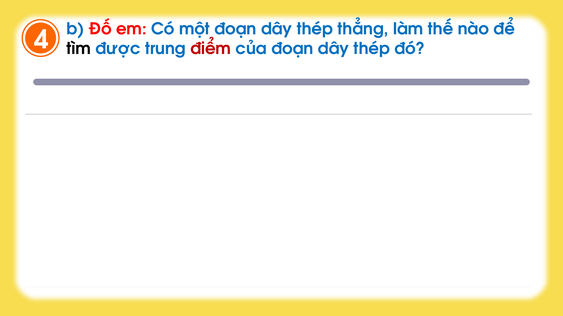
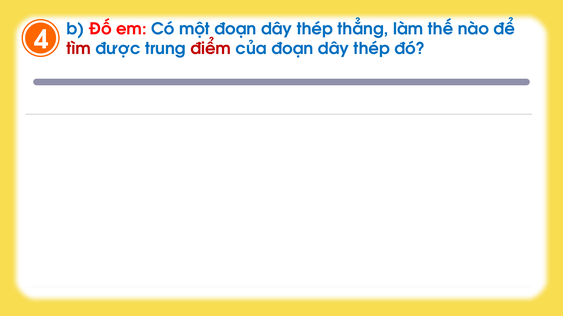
tìm colour: black -> red (79, 49)
